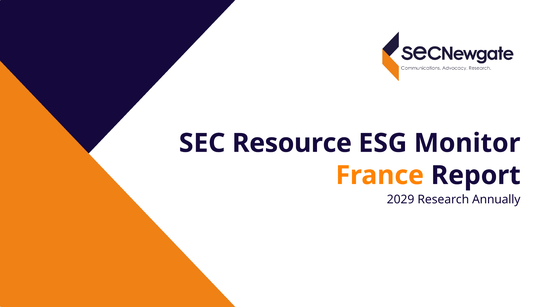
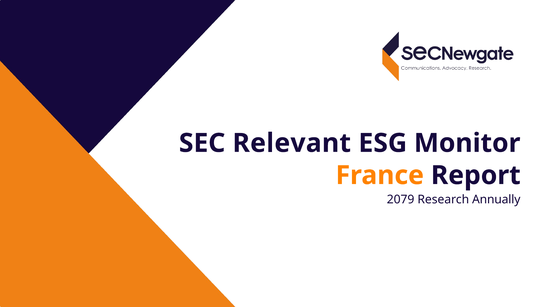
Resource: Resource -> Relevant (292, 143)
2029: 2029 -> 2079 (401, 200)
